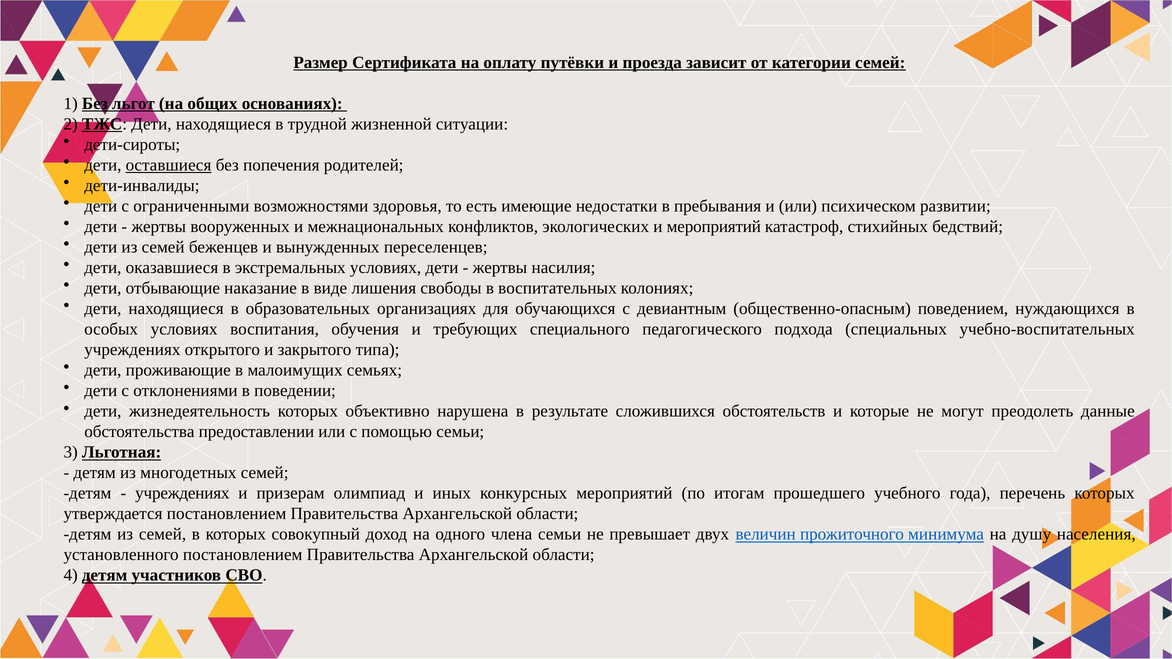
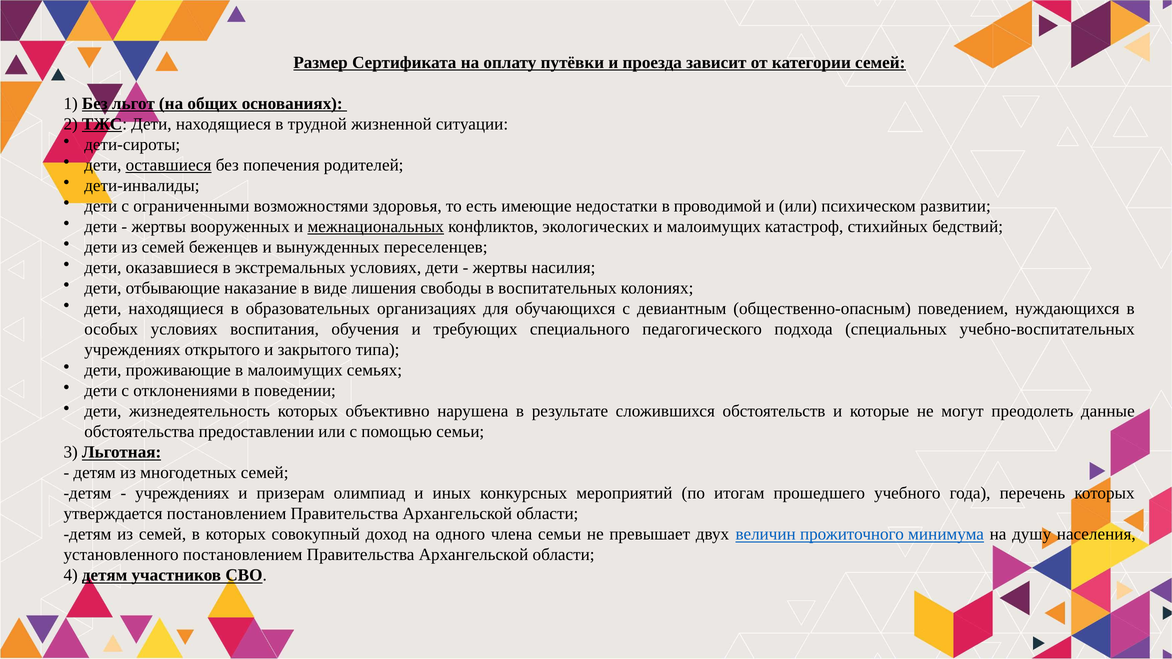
пребывания: пребывания -> проводимой (718, 206)
межнациональных underline: none -> present (376, 227)
и мероприятий: мероприятий -> малоимущих (714, 227)
